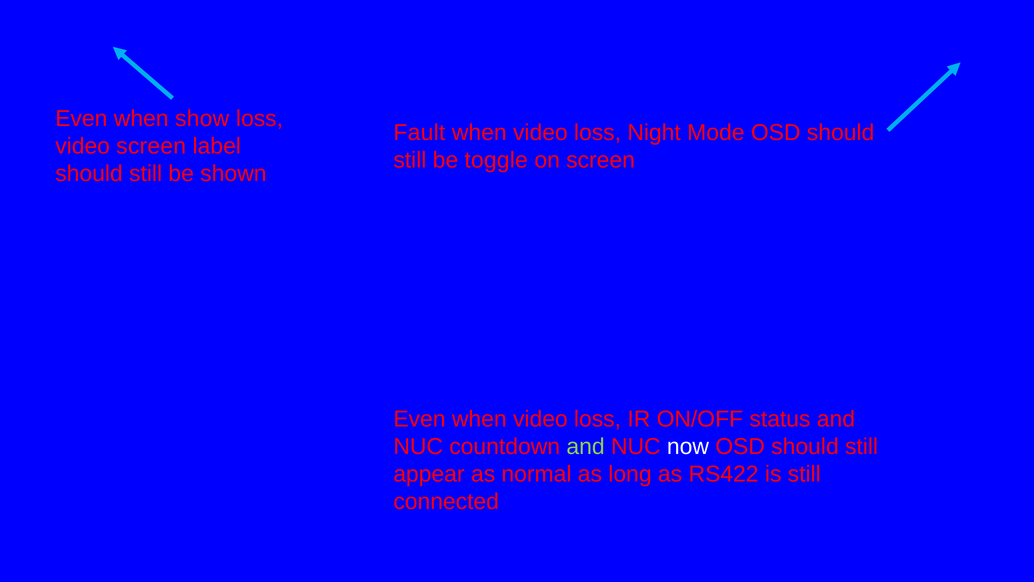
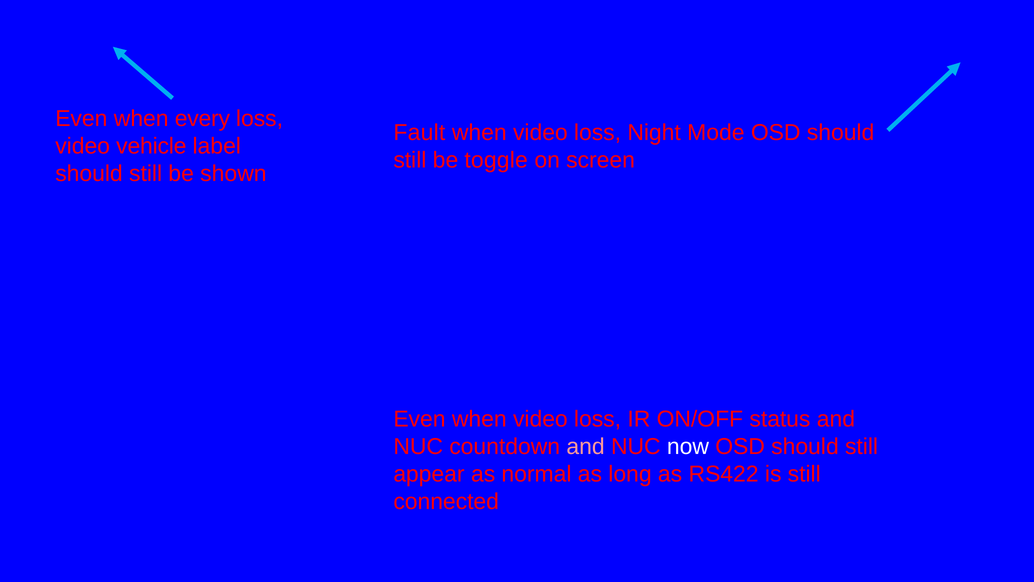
show: show -> every (202, 119)
video screen: screen -> vehicle (151, 146)
and colour: light green -> pink (586, 446)
